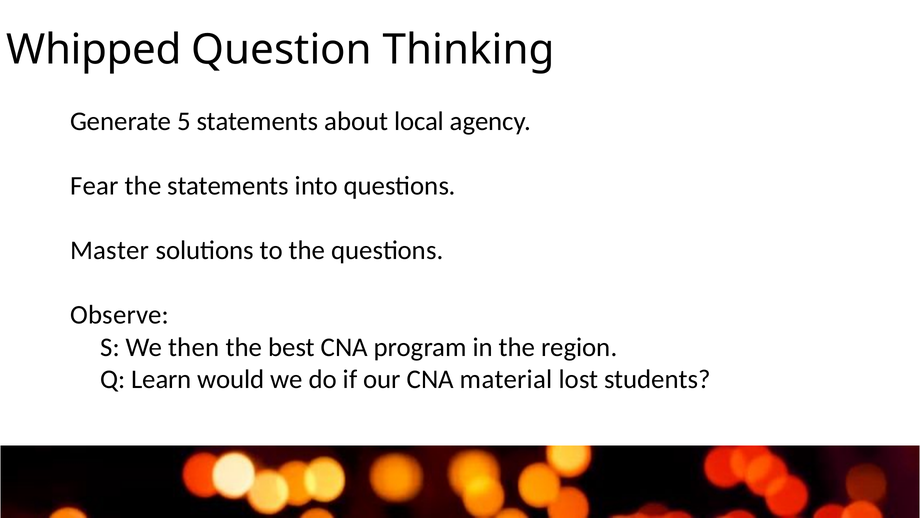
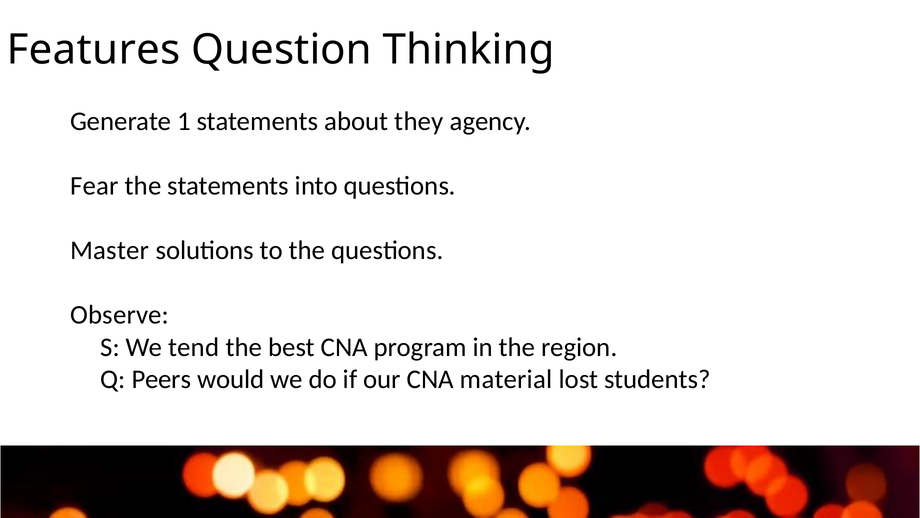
Whipped: Whipped -> Features (94, 50)
5: 5 -> 1 (184, 121)
local: local -> they (419, 121)
then: then -> tend (194, 347)
Learn: Learn -> Peers (161, 379)
